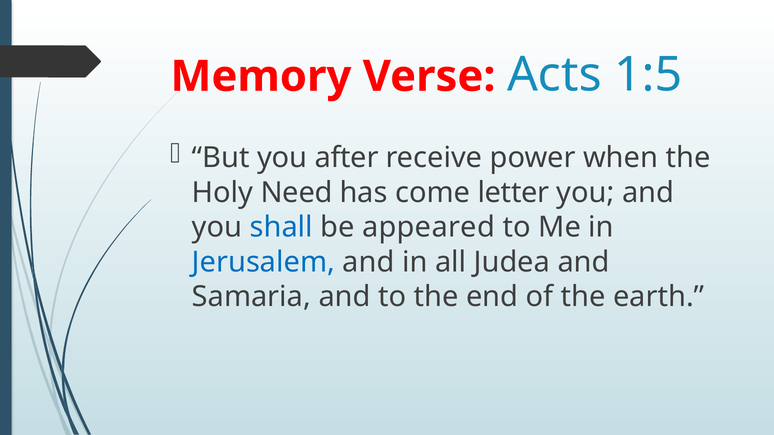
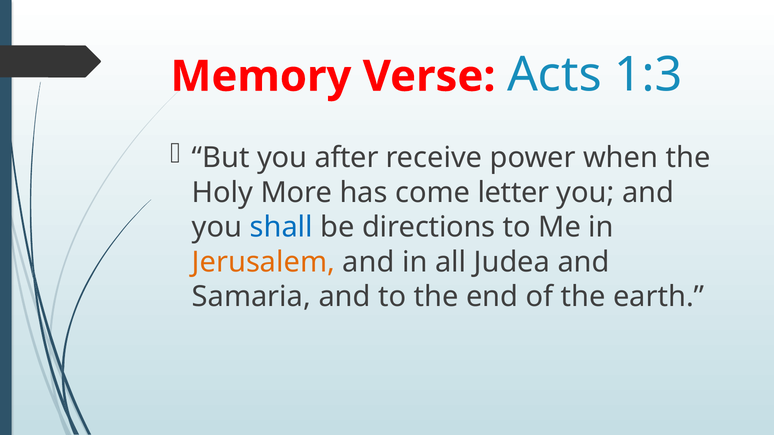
1:5: 1:5 -> 1:3 (648, 75)
Need: Need -> More (297, 193)
appeared: appeared -> directions (429, 227)
Jerusalem colour: blue -> orange (263, 262)
